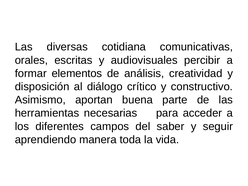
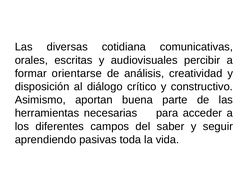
elementos: elementos -> orientarse (77, 73)
manera: manera -> pasivas (98, 140)
